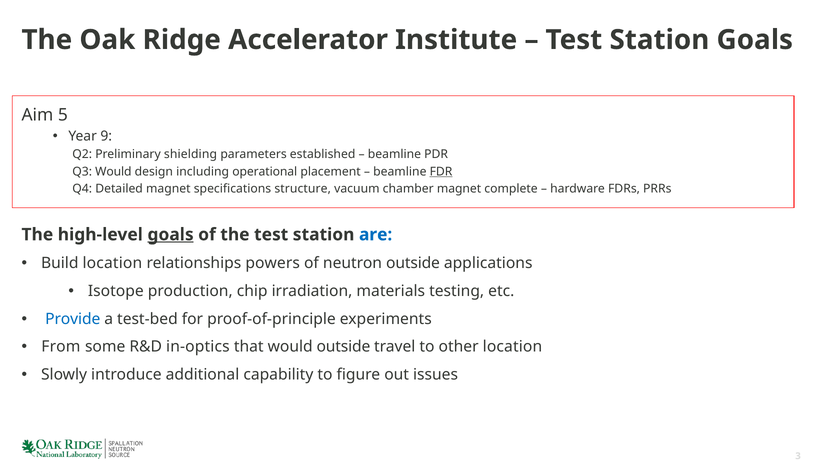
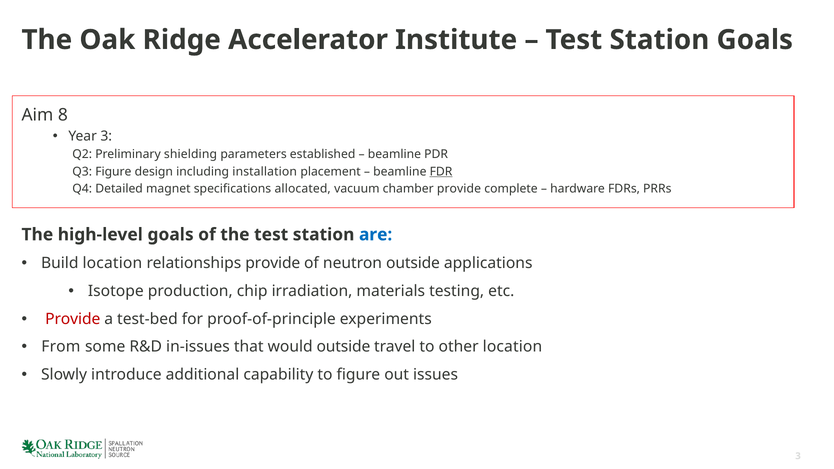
5: 5 -> 8 (63, 115)
Year 9: 9 -> 3 (106, 136)
Q3 Would: Would -> Figure (113, 172)
operational: operational -> installation (265, 172)
structure: structure -> allocated (303, 189)
chamber magnet: magnet -> provide (459, 189)
goals underline: present -> none (171, 235)
relationships powers: powers -> provide (273, 263)
Provide colour: blue -> red (73, 319)
in-optics: in-optics -> in-issues (198, 347)
